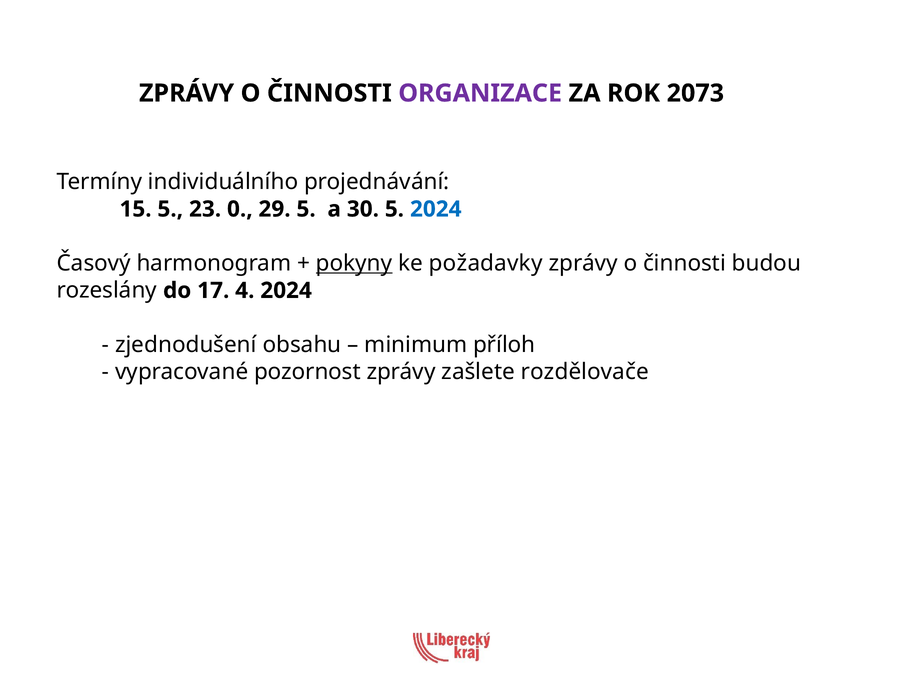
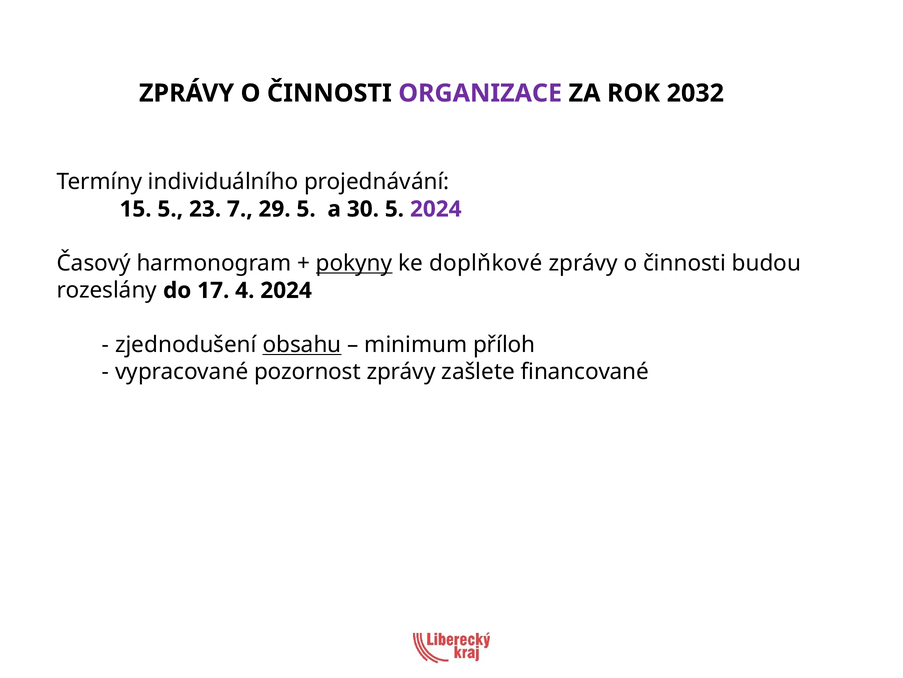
2073: 2073 -> 2032 (695, 93)
0: 0 -> 7 (240, 209)
2024 colour: blue -> purple (436, 209)
požadavky: požadavky -> doplňkové (486, 263)
obsahu underline: none -> present (302, 344)
rozdělovače: rozdělovače -> financované (585, 371)
